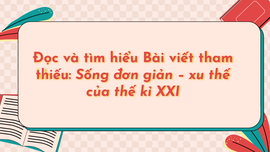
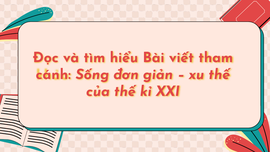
thiếu: thiếu -> cánh (53, 74)
